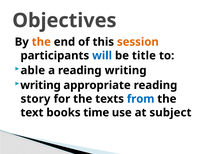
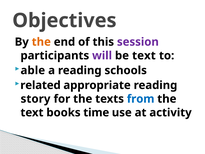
session colour: orange -> purple (138, 42)
will colour: blue -> purple (102, 55)
be title: title -> text (144, 55)
reading writing: writing -> schools (126, 70)
writing: writing -> related (41, 85)
subject: subject -> activity (171, 112)
